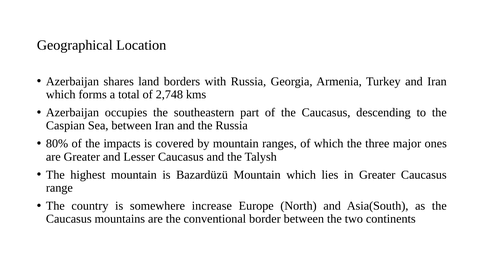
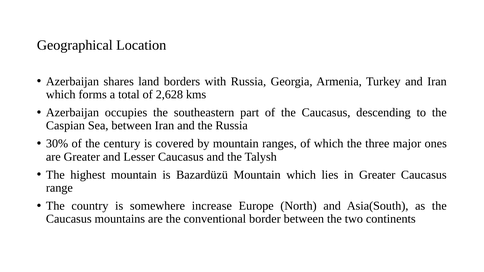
2,748: 2,748 -> 2,628 (169, 95)
80%: 80% -> 30% (57, 144)
impacts: impacts -> century (122, 144)
